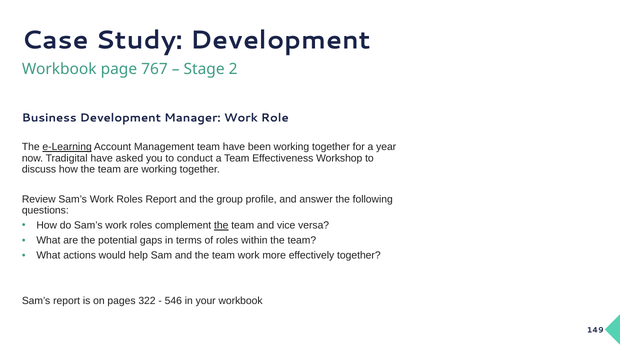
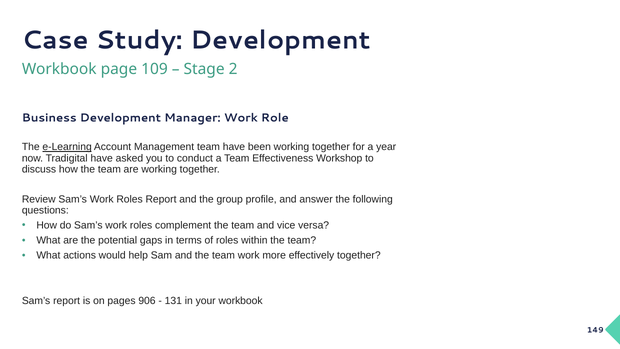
767: 767 -> 109 (154, 69)
the underline: present -> none (221, 225)
322: 322 -> 906 (147, 300)
546: 546 -> 131 (173, 300)
